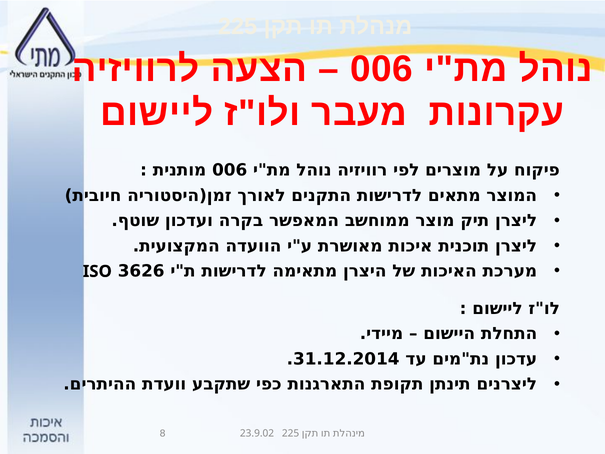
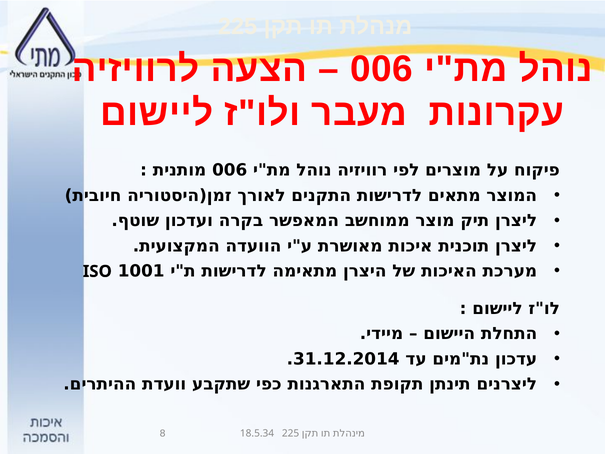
3626: 3626 -> 1001 (141, 271)
23.9.02: 23.9.02 -> 18.5.34 (257, 433)
